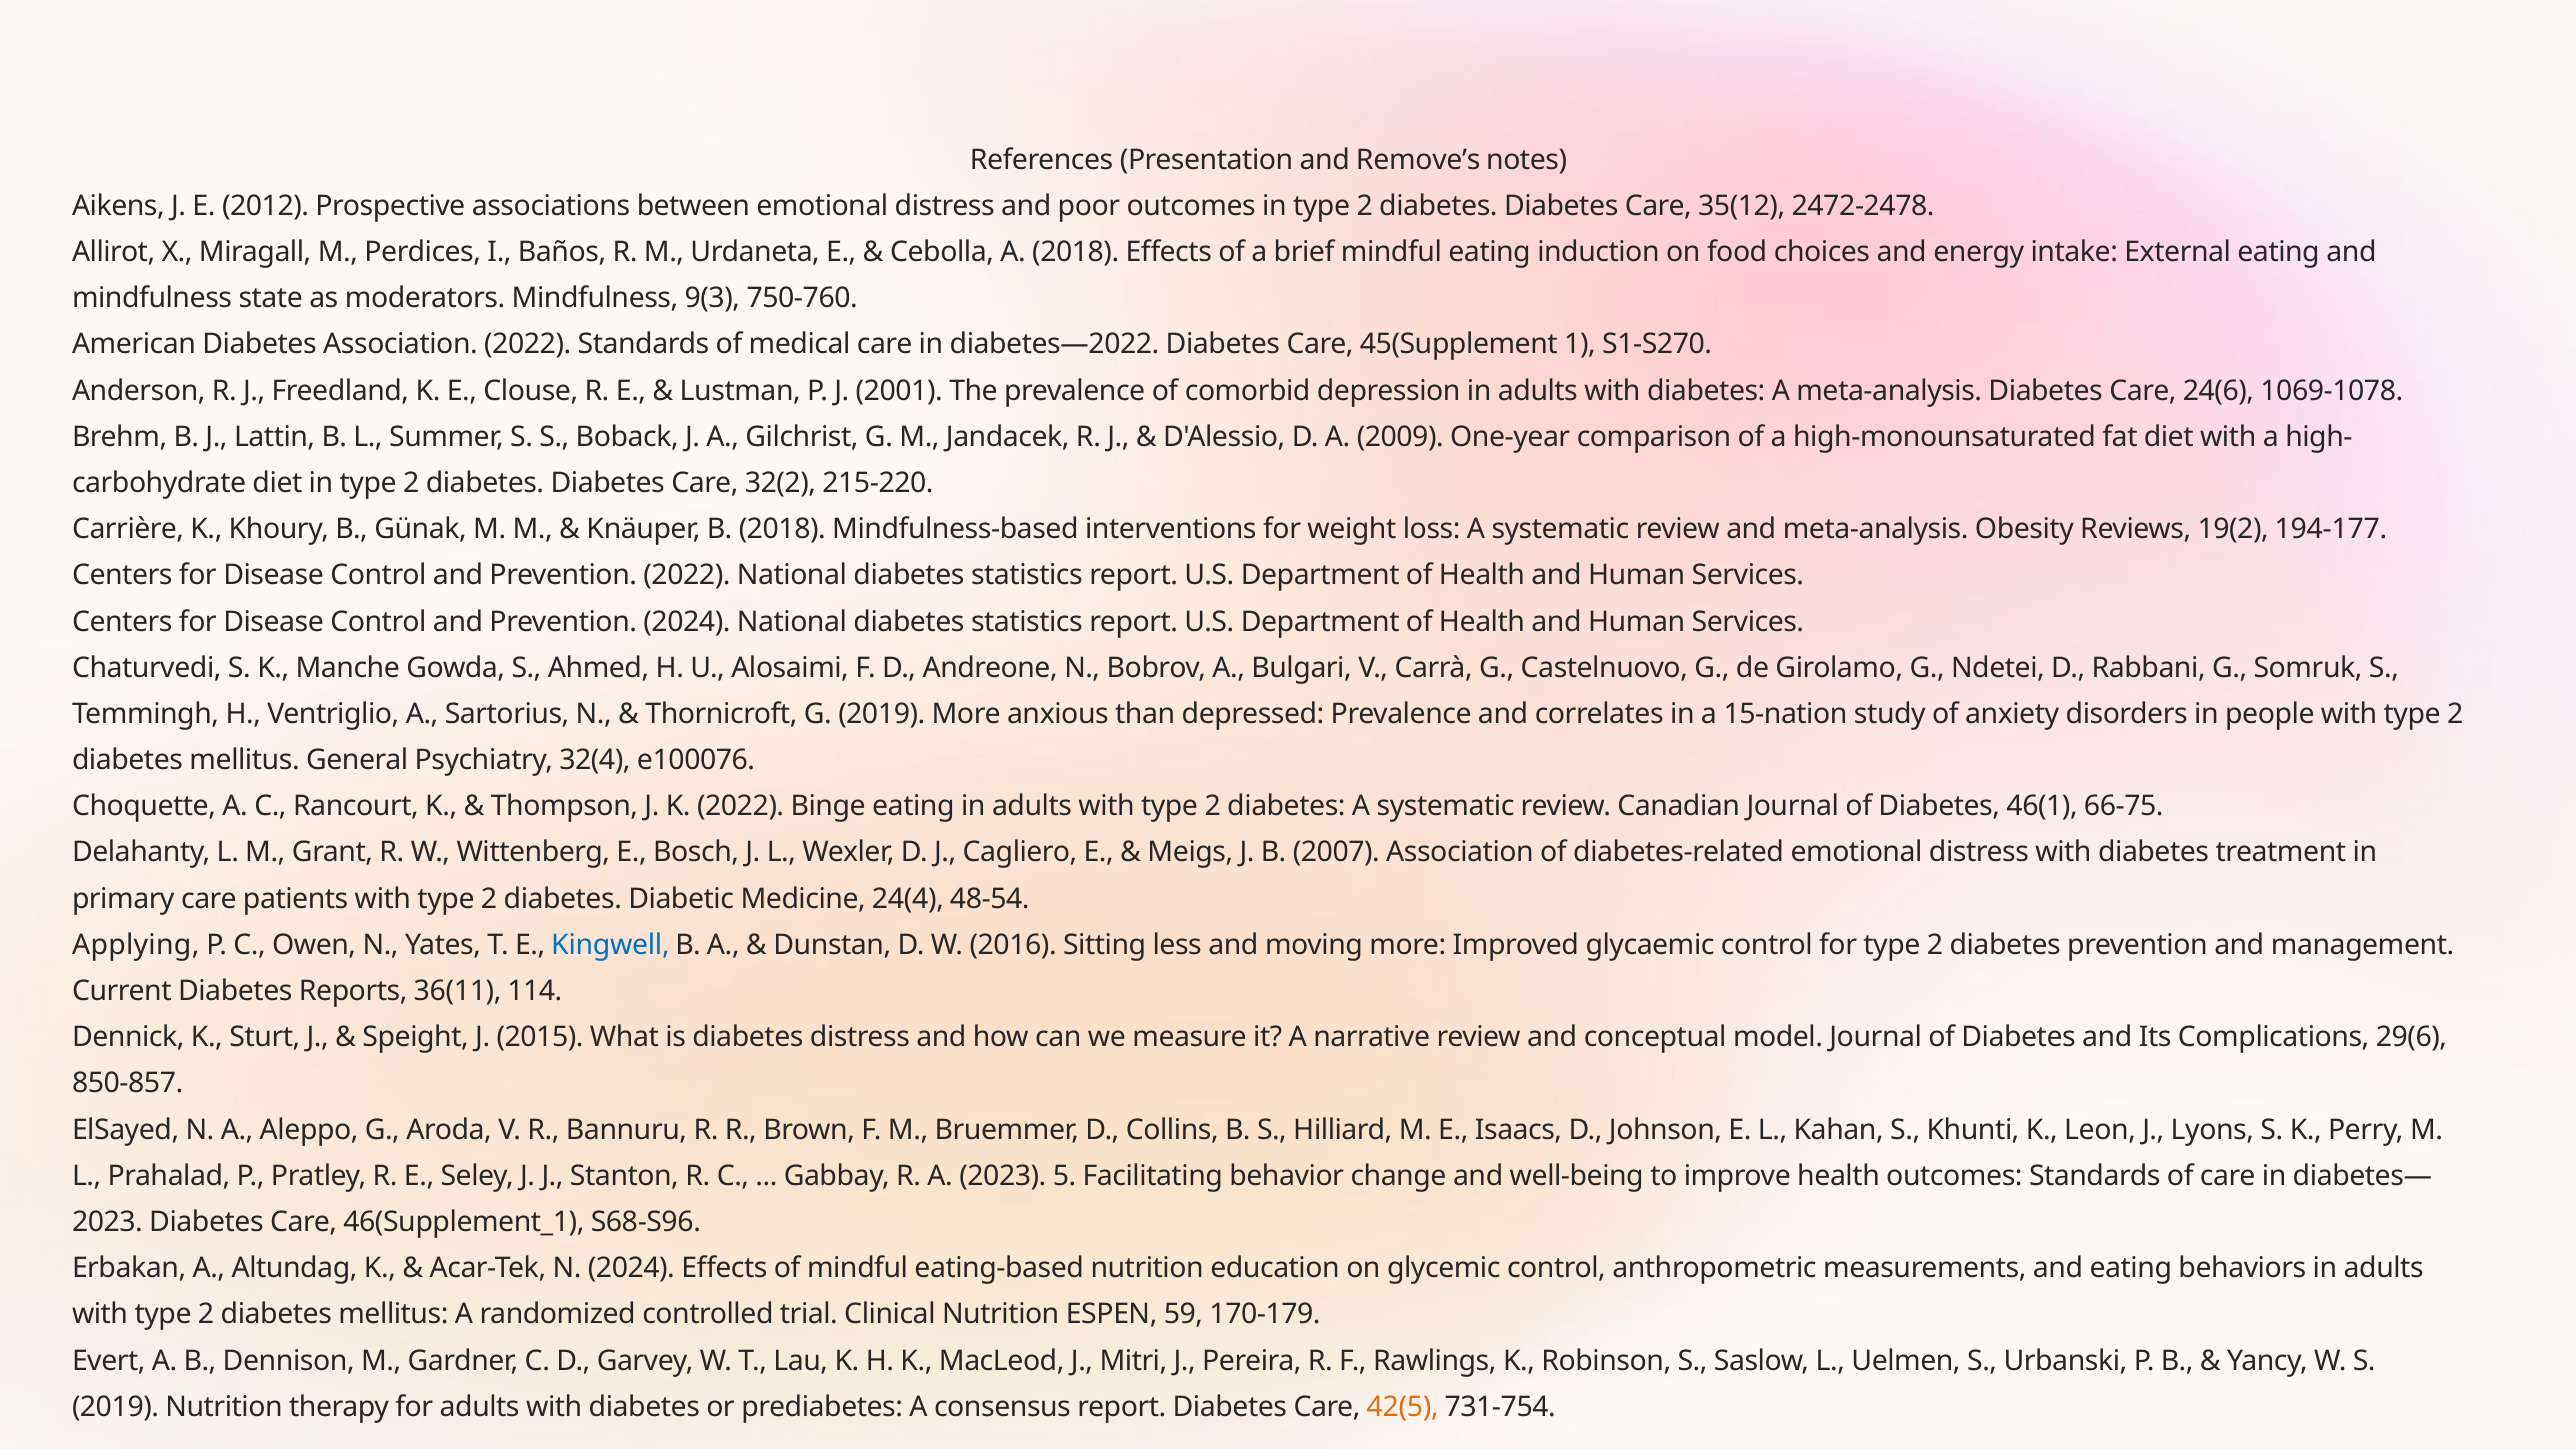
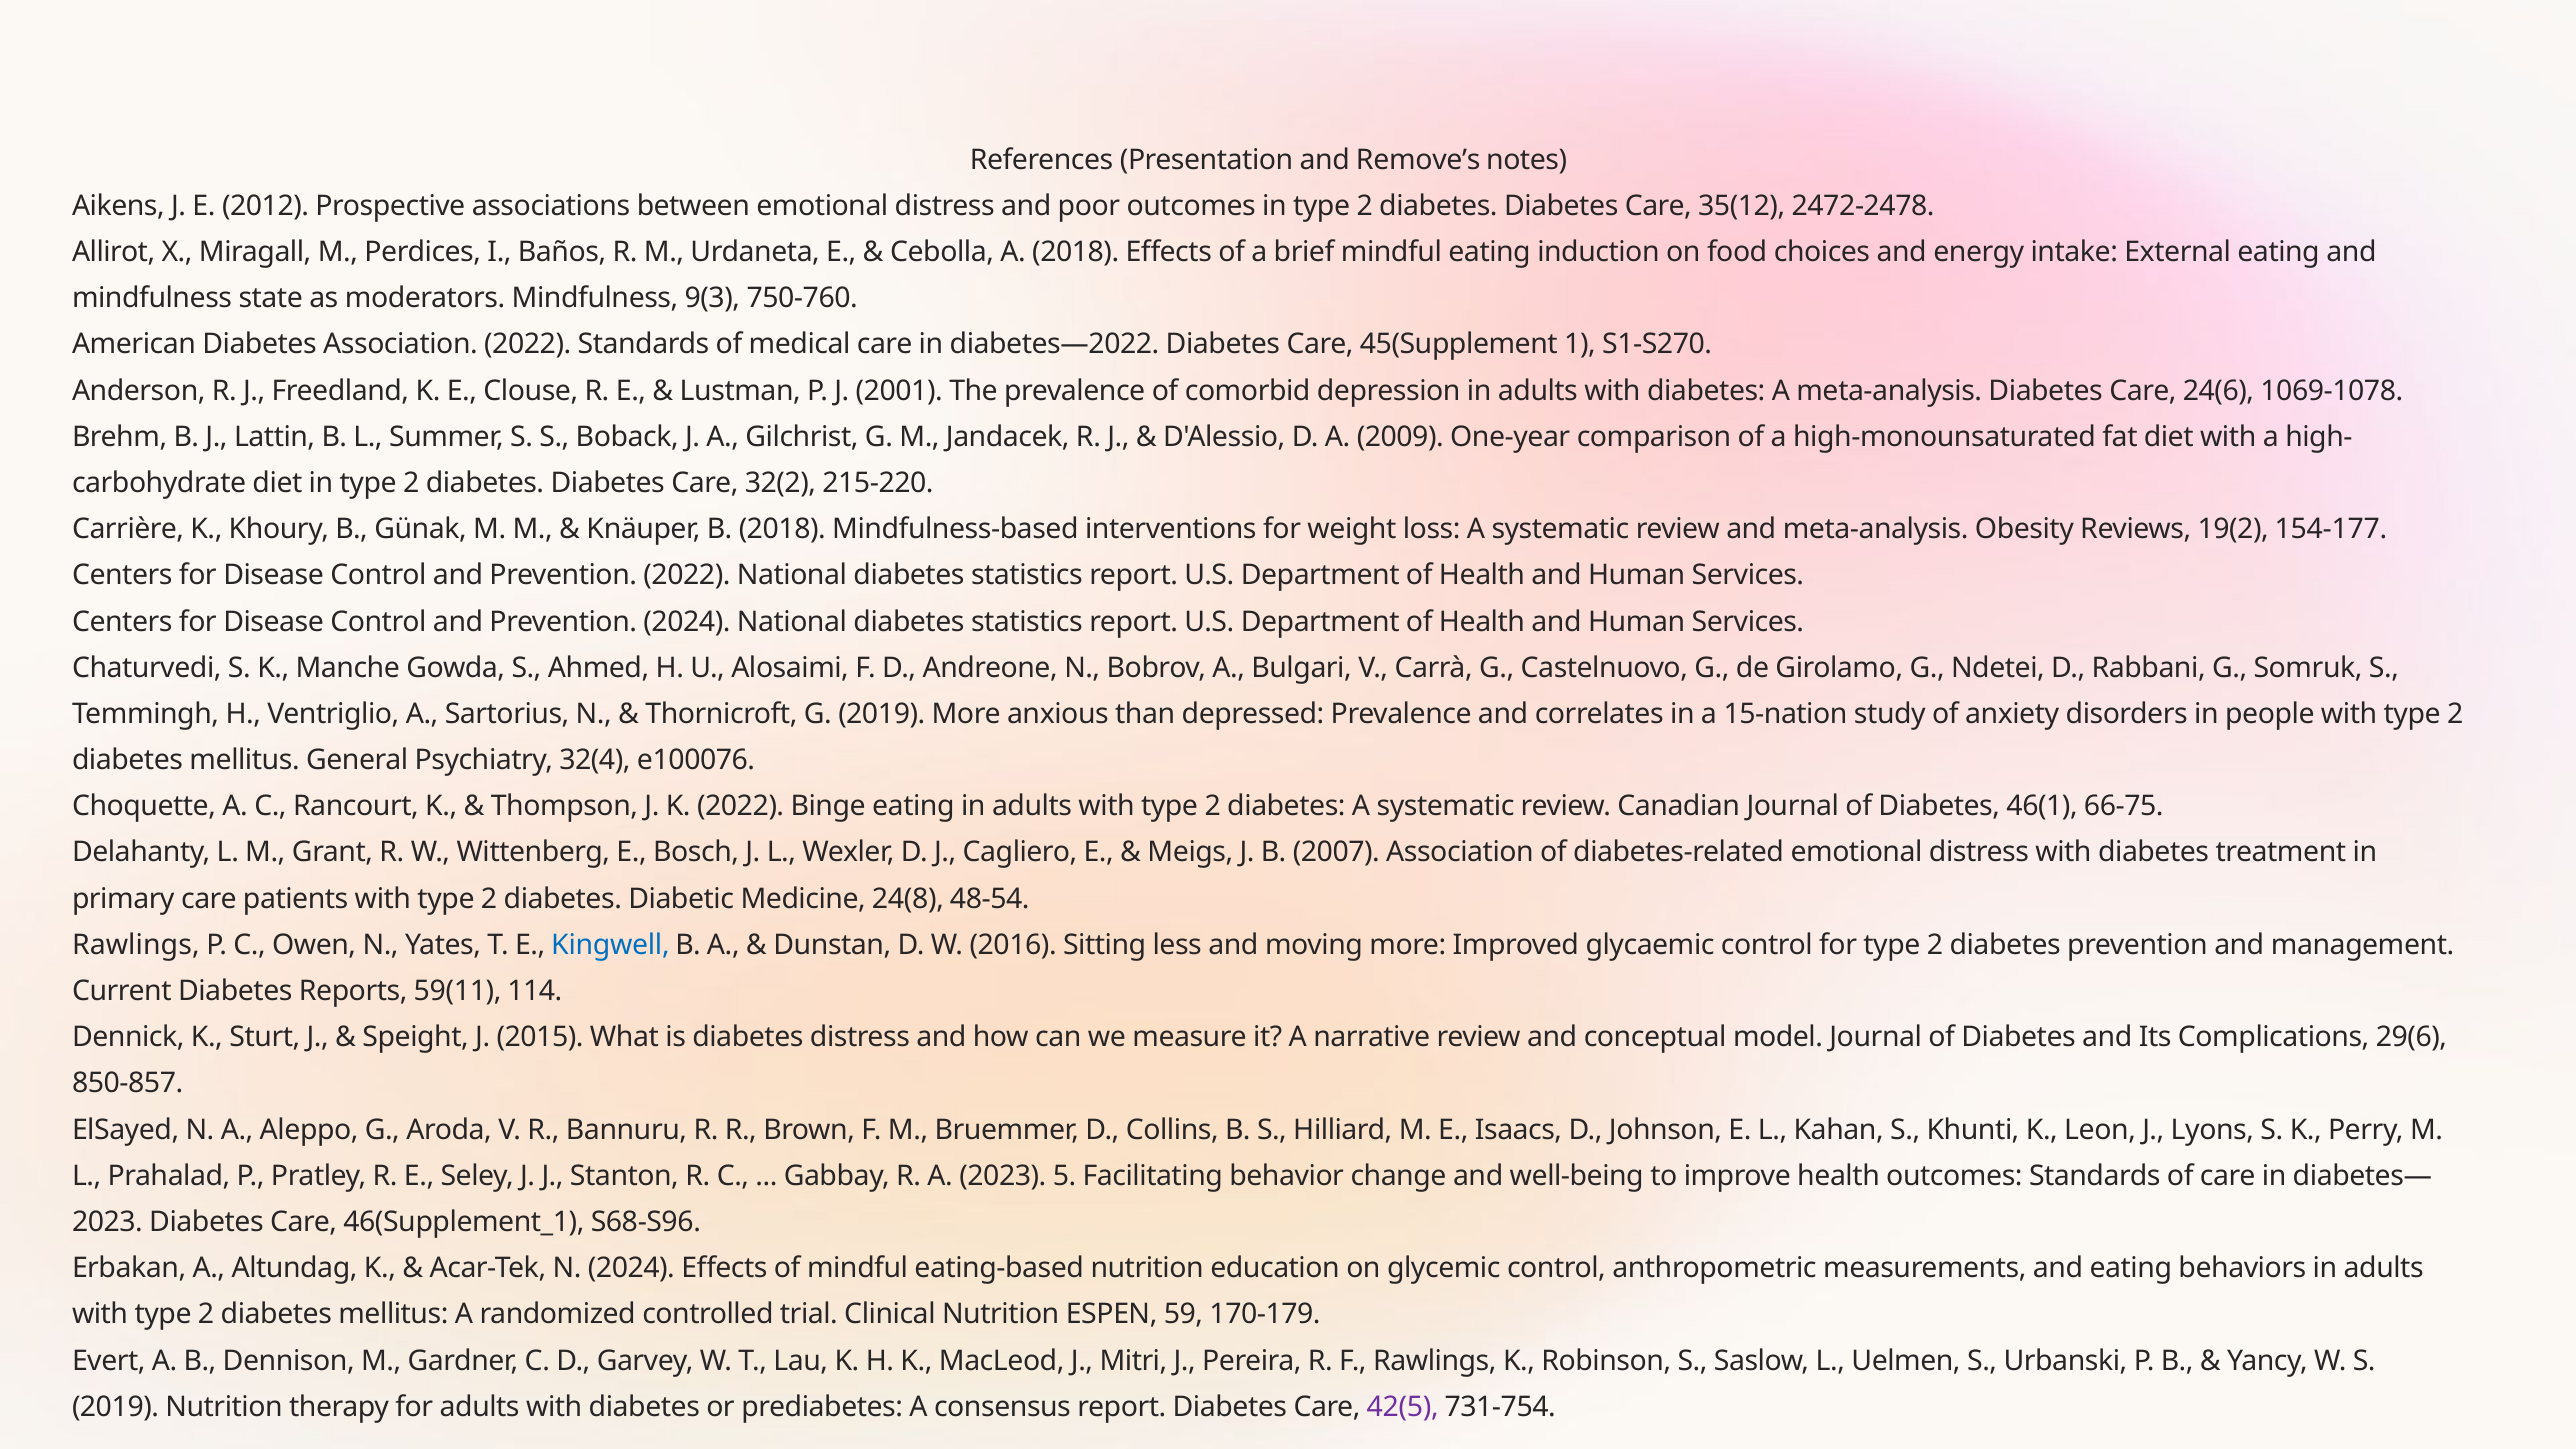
194-177: 194-177 -> 154-177 (2331, 529)
24(4: 24(4 -> 24(8 (908, 899)
Applying: Applying -> Rawlings (136, 945)
36(11: 36(11 -> 59(11 (458, 991)
42(5 colour: orange -> purple (1403, 1407)
